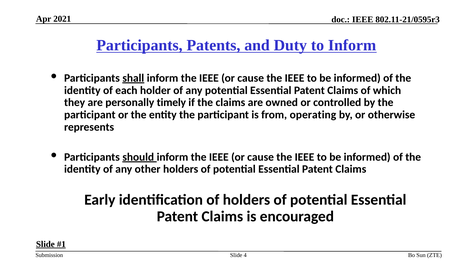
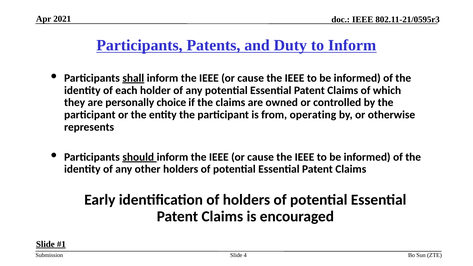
timely: timely -> choice (171, 103)
